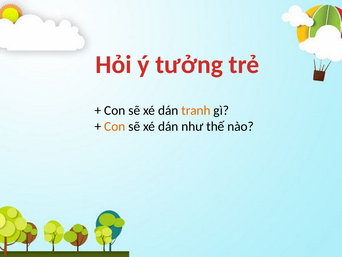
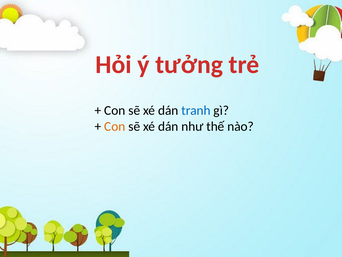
tranh colour: orange -> blue (196, 110)
